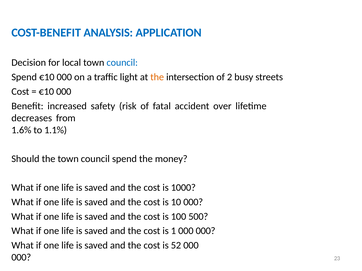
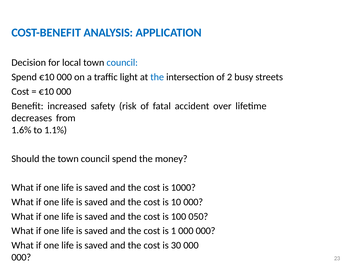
the colour: orange -> blue (157, 77)
500: 500 -> 050 (198, 217)
52: 52 -> 30 (176, 246)
